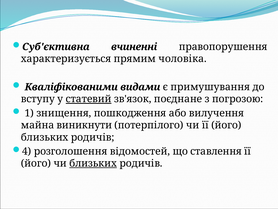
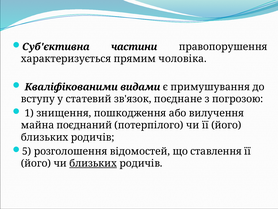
вчиненні: вчиненні -> частини (134, 47)
статевий underline: present -> none (89, 99)
виникнути: виникнути -> поєднаний (84, 125)
4: 4 -> 5 (27, 151)
